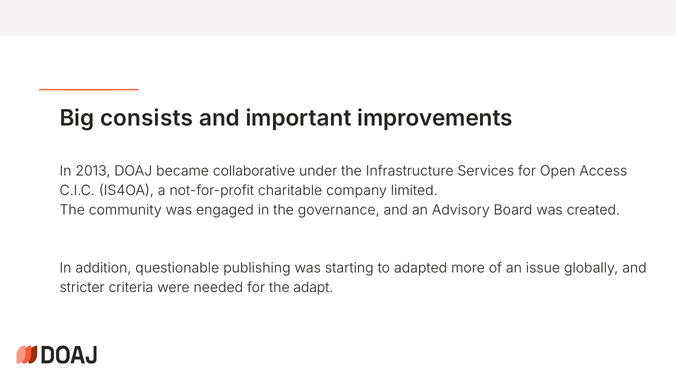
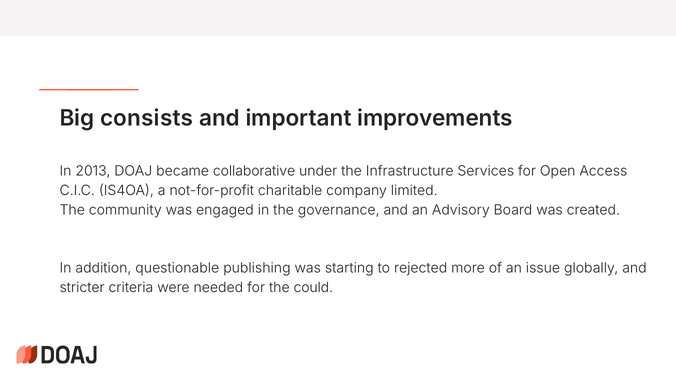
adapted: adapted -> rejected (421, 268)
adapt: adapt -> could (313, 288)
